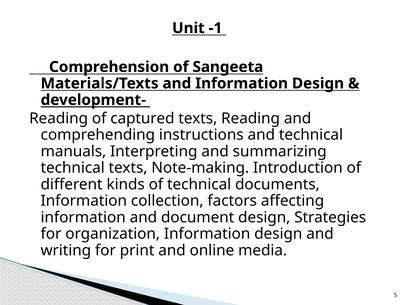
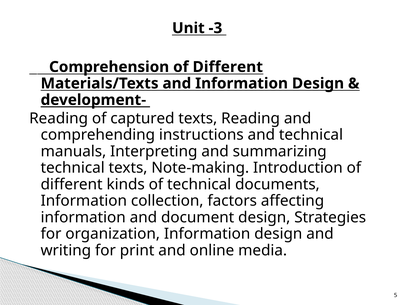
-1: -1 -> -3 (215, 28)
Comprehension of Sangeeta: Sangeeta -> Different (228, 67)
